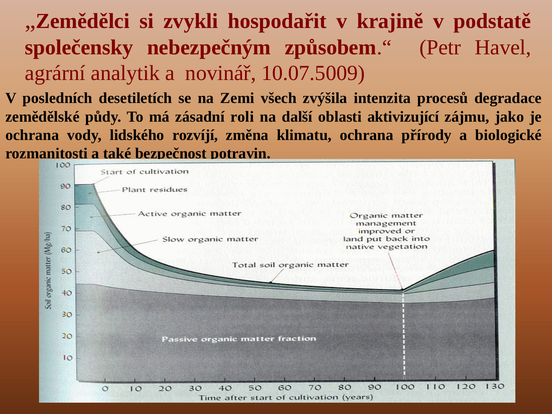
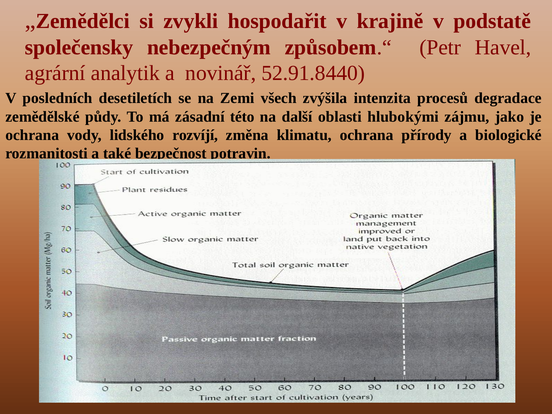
10.07.5009: 10.07.5009 -> 52.91.8440 (313, 73)
roli: roli -> této (242, 117)
aktivizující: aktivizující -> hlubokými (403, 117)
